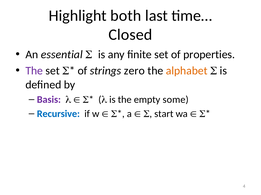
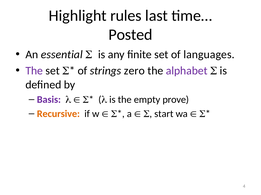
both: both -> rules (126, 16)
Closed: Closed -> Posted (131, 35)
properties: properties -> languages (209, 55)
alphabet colour: orange -> purple (187, 71)
some: some -> prove (176, 100)
Recursive colour: blue -> orange (58, 114)
